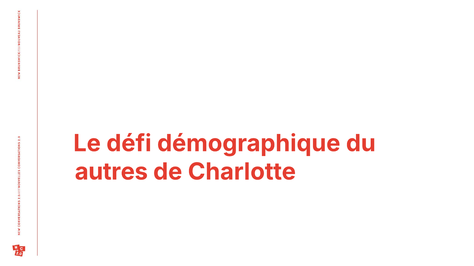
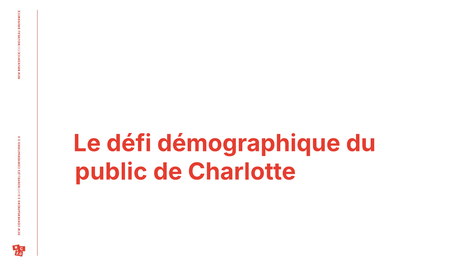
autres: autres -> public (111, 172)
